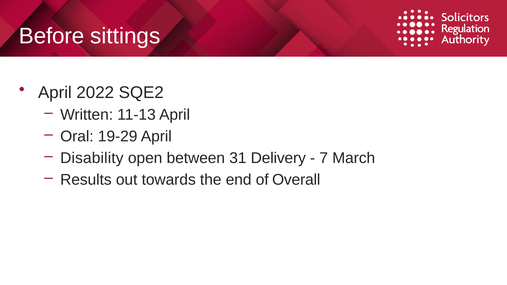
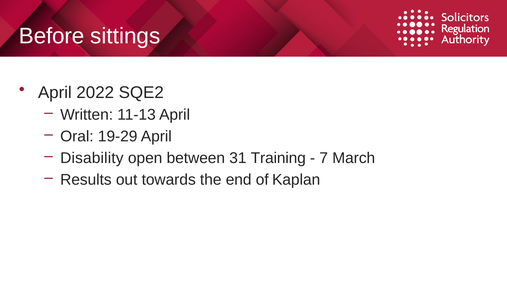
Delivery: Delivery -> Training (278, 158)
Overall: Overall -> Kaplan (296, 180)
